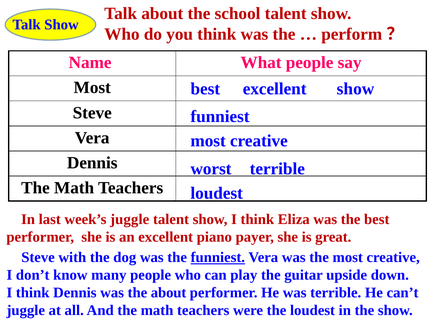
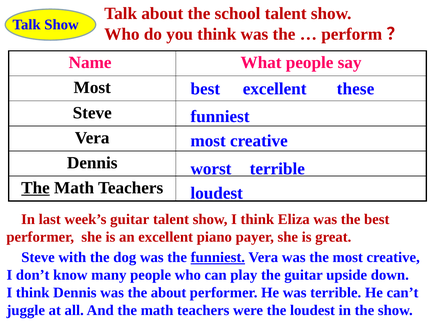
excellent show: show -> these (356, 89)
The underline: none -> present (35, 188)
week’s juggle: juggle -> guitar (130, 220)
